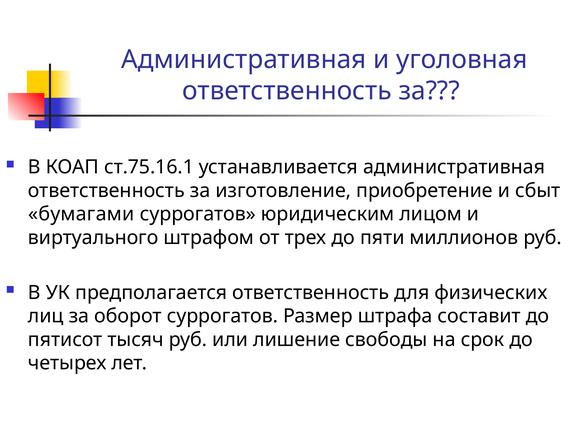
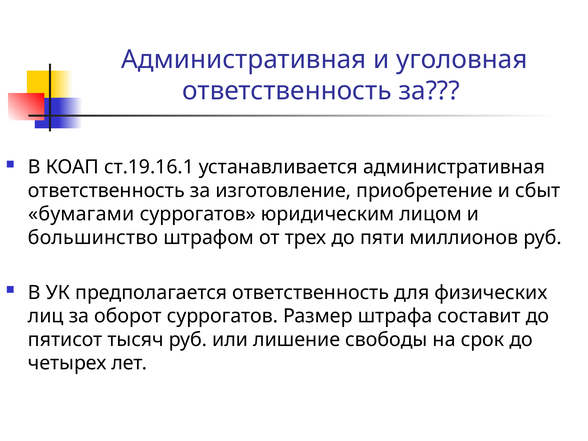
ст.75.16.1: ст.75.16.1 -> ст.19.16.1 (149, 167)
виртуального: виртуального -> большинство (93, 238)
